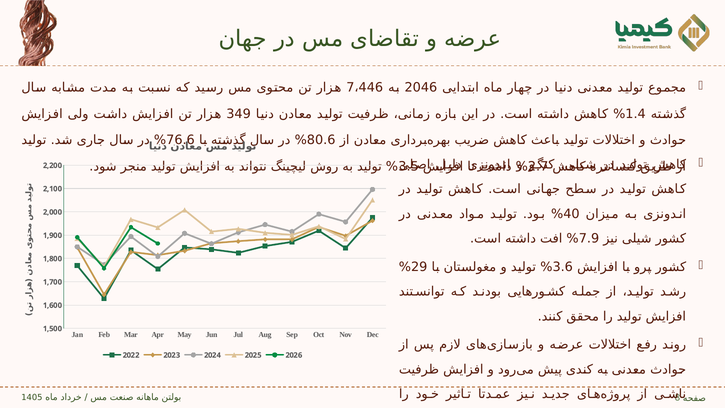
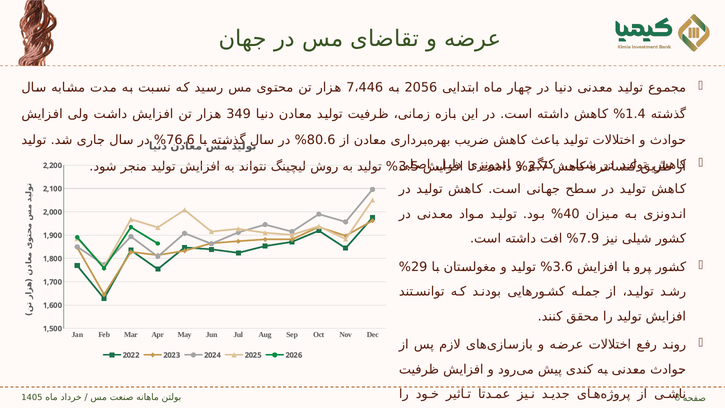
2046: 2046 -> 2056 (421, 88)
